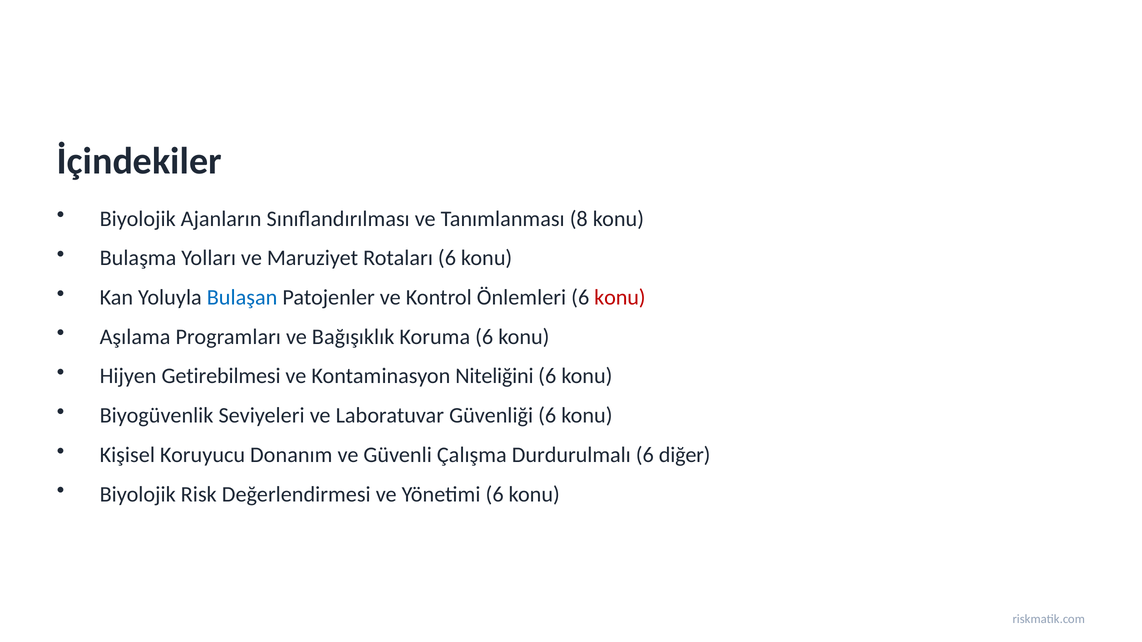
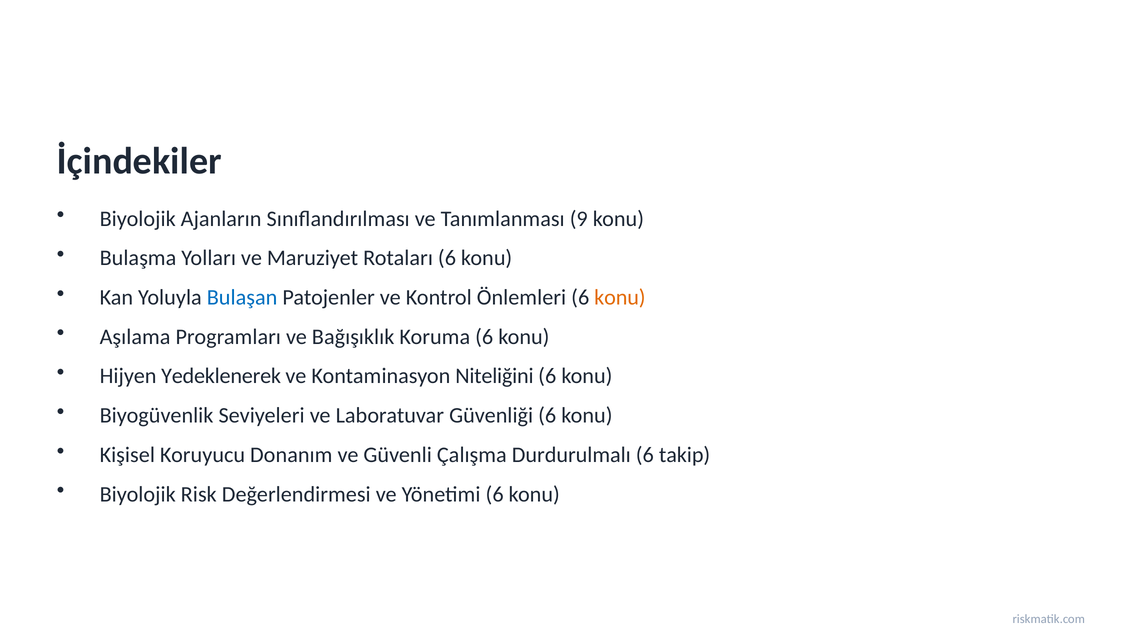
8: 8 -> 9 (579, 219)
konu colour: red -> orange (620, 298)
Getirebilmesi: Getirebilmesi -> Yedeklenerek (221, 376)
diğer: diğer -> takip (685, 455)
